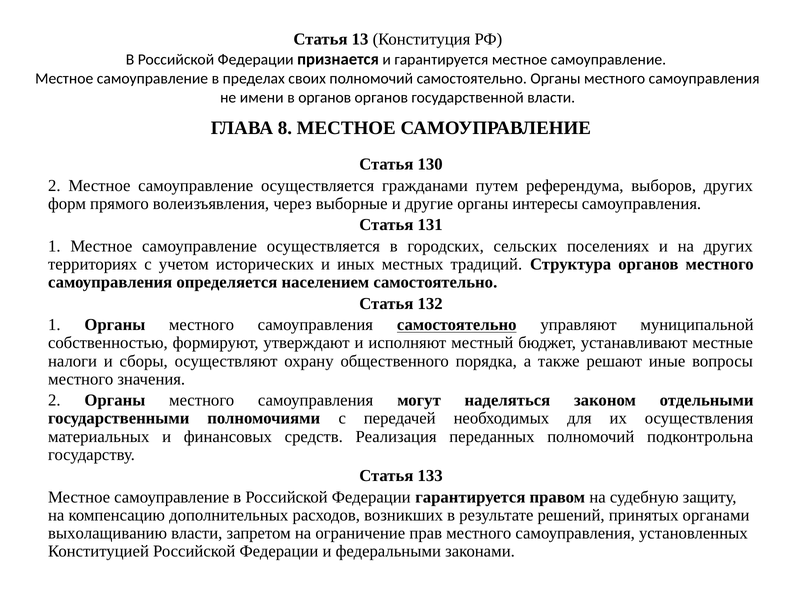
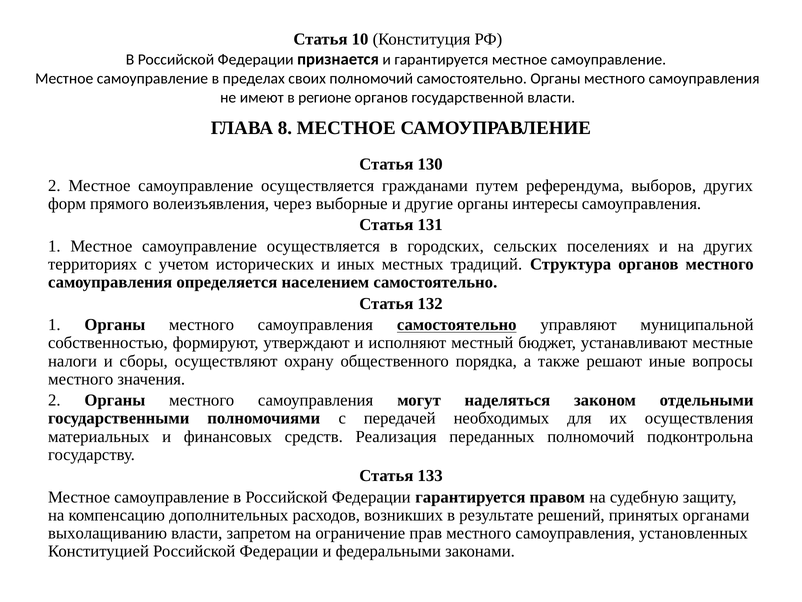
13: 13 -> 10 (360, 39)
имени: имени -> имеют (262, 97)
в органов: органов -> регионе (325, 97)
